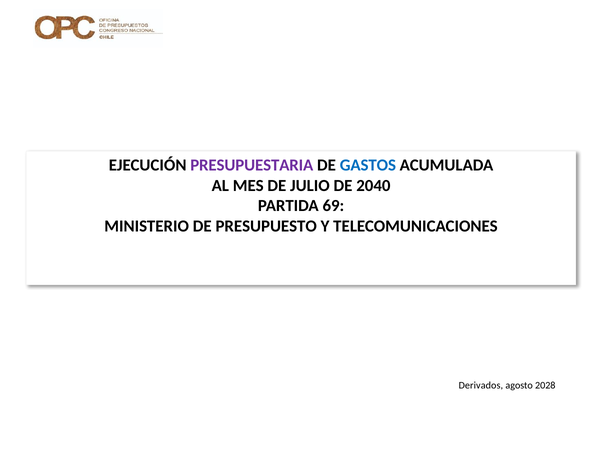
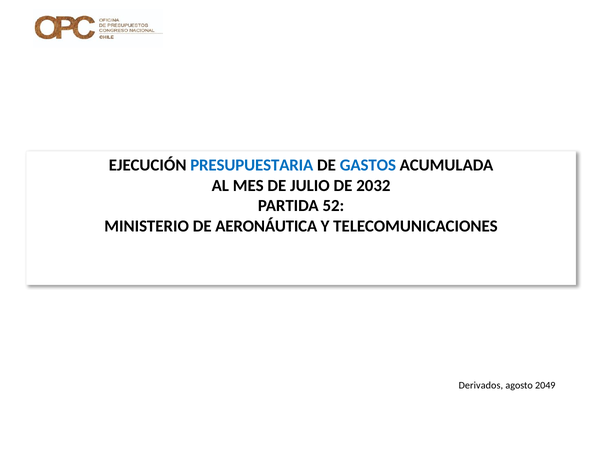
PRESUPUESTARIA colour: purple -> blue (252, 165)
2040: 2040 -> 2032 (373, 186)
69: 69 -> 52 (333, 206)
PRESUPUESTO: PRESUPUESTO -> AERONÁUTICA (266, 226)
2028: 2028 -> 2049 (545, 386)
